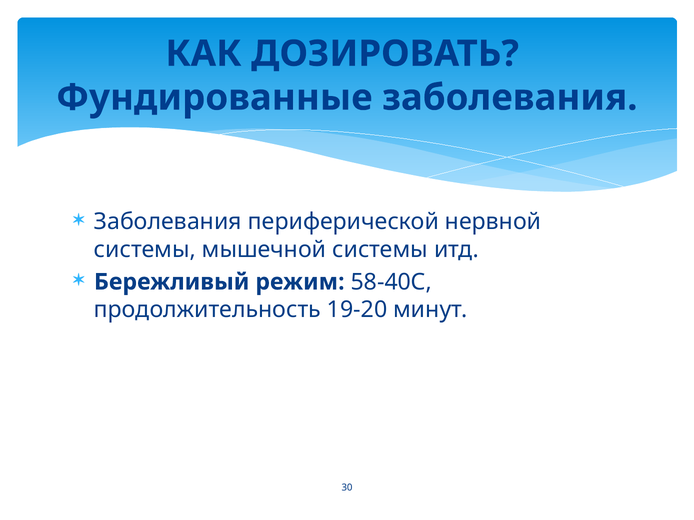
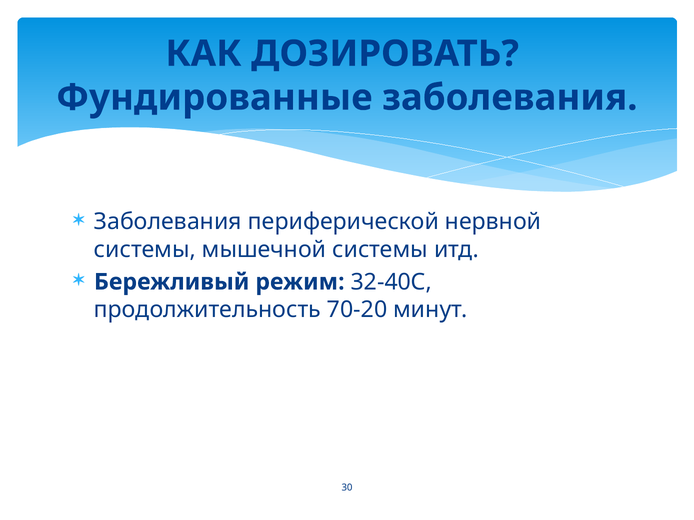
58-40С: 58-40С -> 32-40С (391, 282)
19-20: 19-20 -> 70-20 (357, 310)
